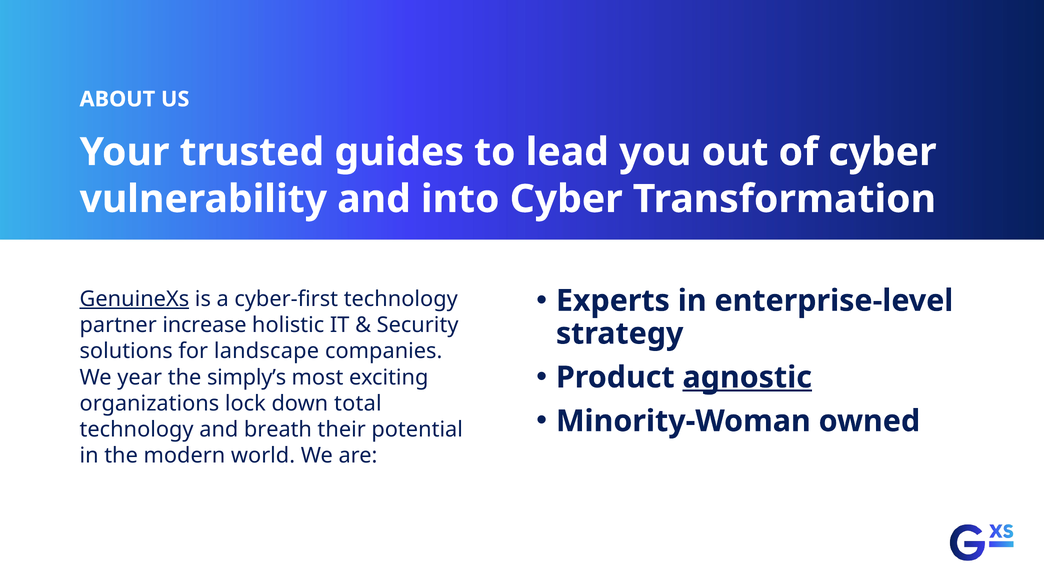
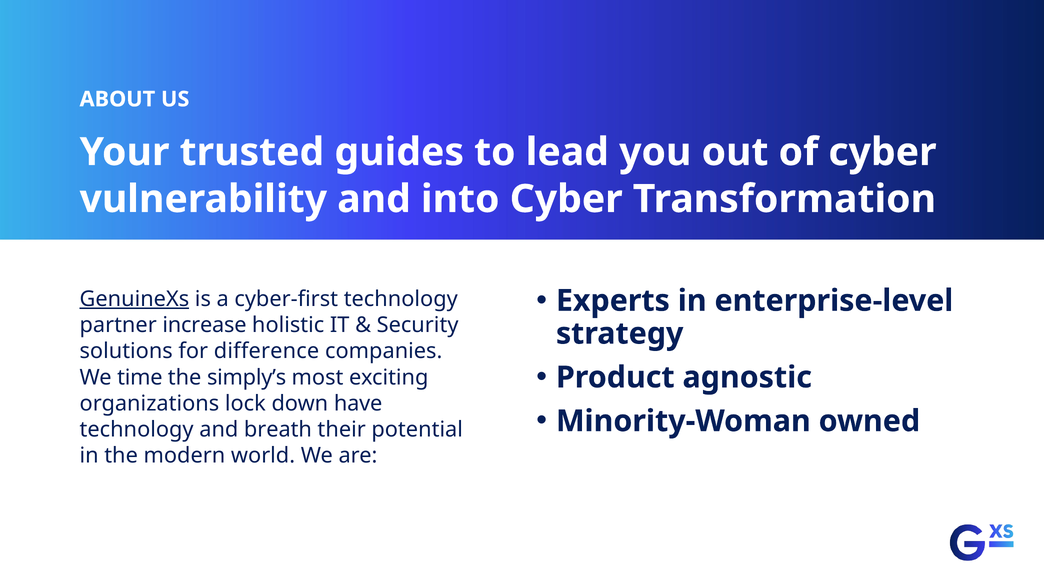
landscape: landscape -> difference (267, 351)
agnostic underline: present -> none (747, 378)
year: year -> time (140, 378)
total: total -> have (358, 404)
